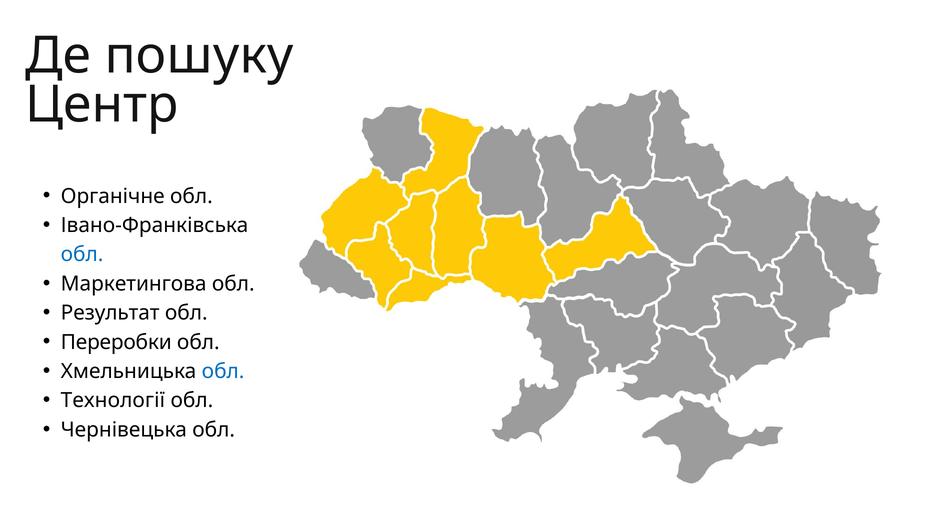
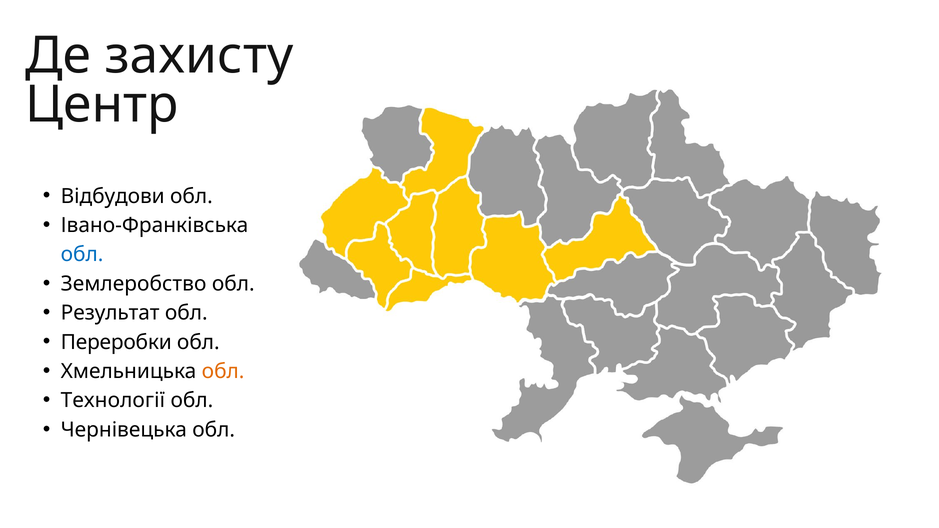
пошуку: пошуку -> захисту (199, 56)
Органічне: Органічне -> Відбудови (113, 196)
Маркетингова: Маркетингова -> Землеробство (134, 284)
обл colour: blue -> orange (223, 371)
